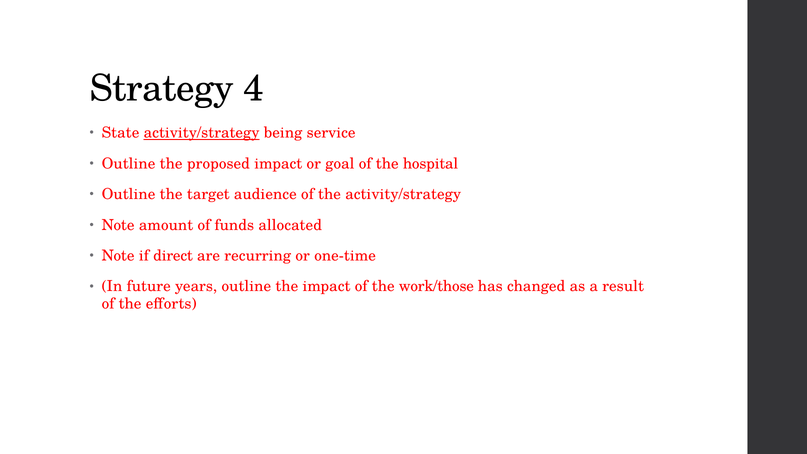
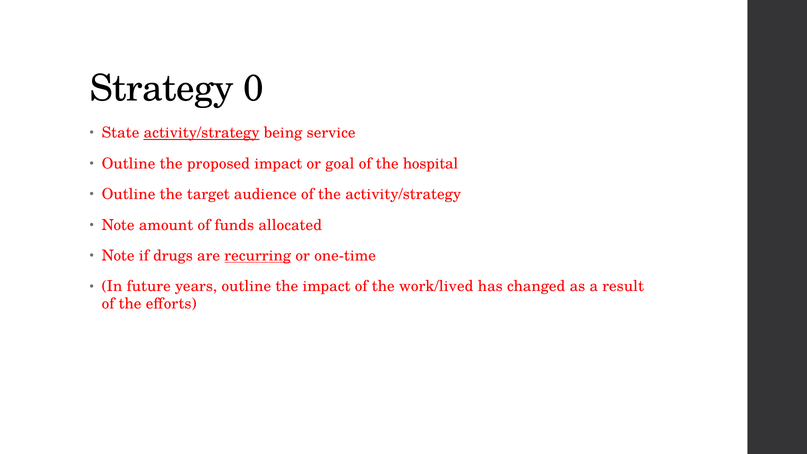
4: 4 -> 0 (253, 89)
direct: direct -> drugs (173, 256)
recurring underline: none -> present (258, 256)
work/those: work/those -> work/lived (436, 286)
